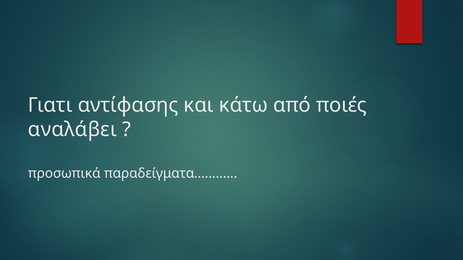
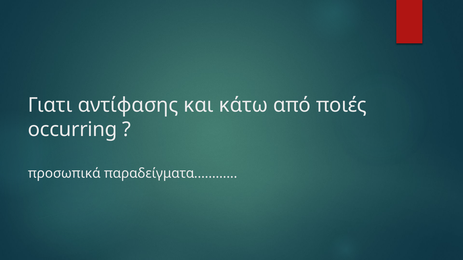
αναλάβει: αναλάβει -> occurring (73, 130)
